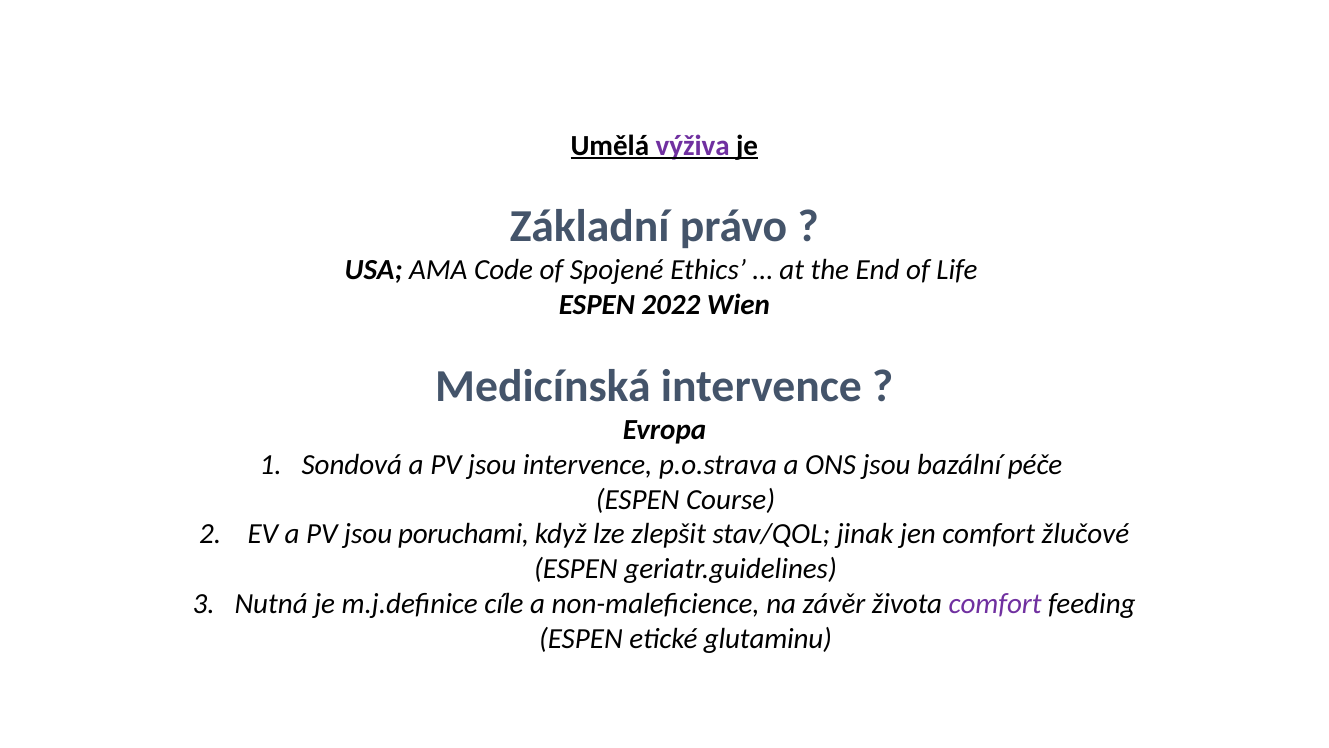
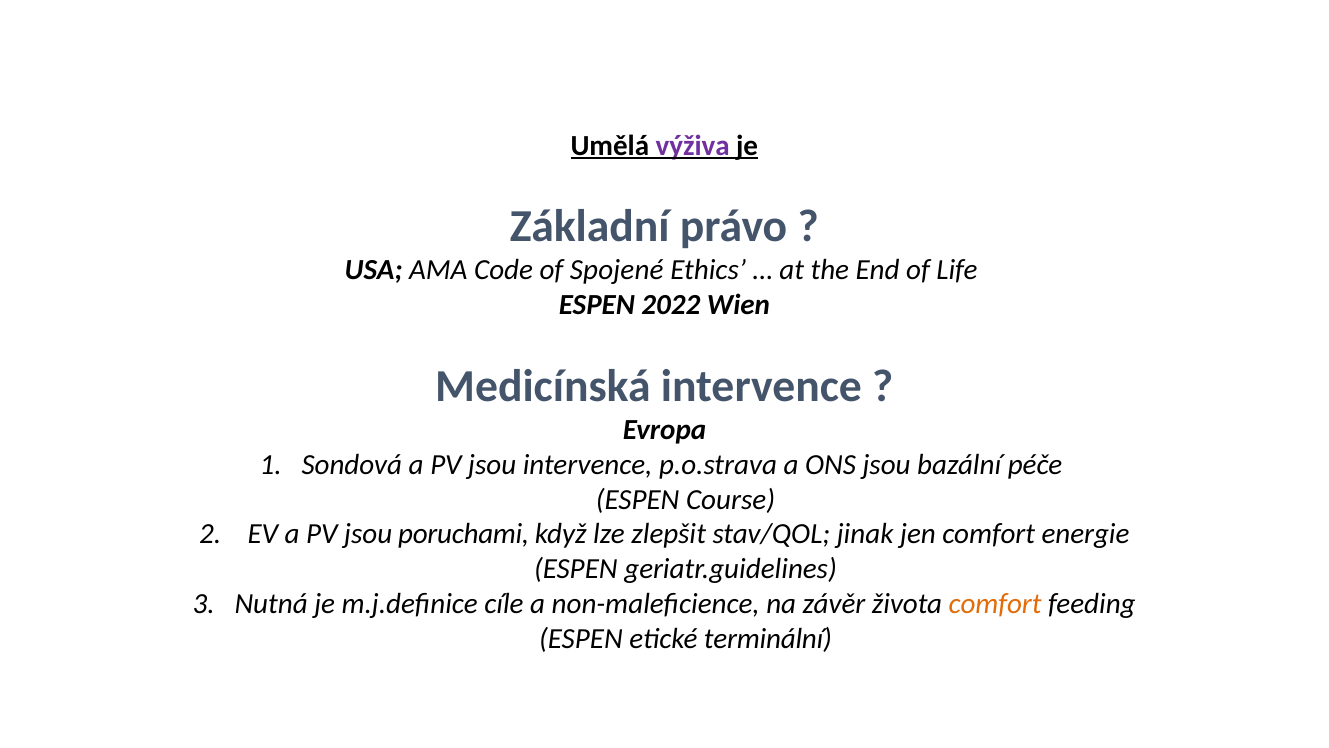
žlučové: žlučové -> energie (1086, 534)
comfort colour: purple -> orange (995, 604)
glutaminu: glutaminu -> terminální (768, 639)
